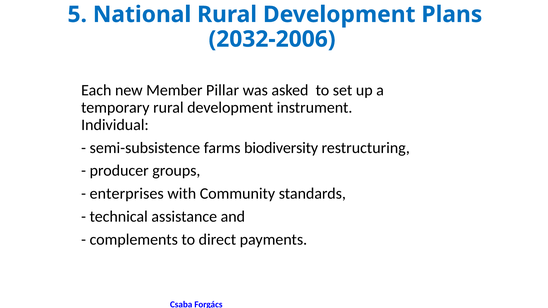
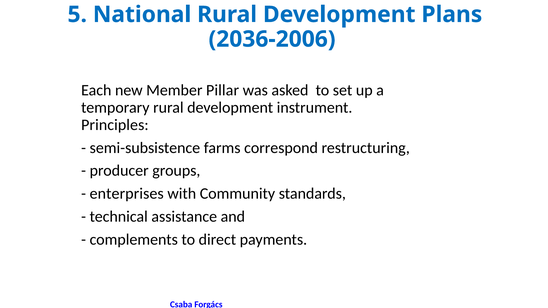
2032-2006: 2032-2006 -> 2036-2006 (272, 39)
Individual: Individual -> Principles (115, 125)
biodiversity: biodiversity -> correspond (281, 148)
